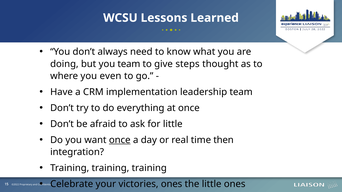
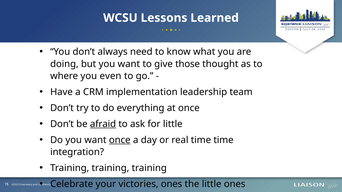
but you team: team -> want (129, 64)
steps: steps -> those (188, 64)
afraid underline: none -> present (103, 124)
time then: then -> time (224, 140)
